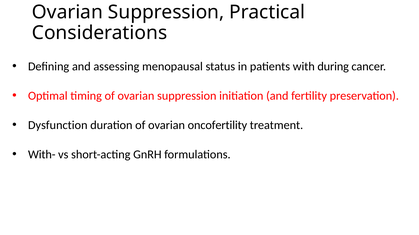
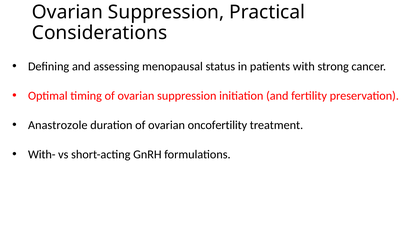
during: during -> strong (333, 67)
Dysfunction: Dysfunction -> Anastrozole (58, 125)
